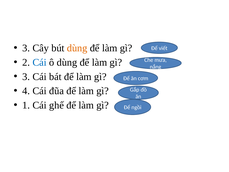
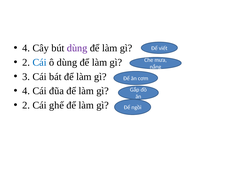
3: 3 -> 4 (26, 48)
dùng colour: orange -> purple (77, 48)
1: 1 -> 2 (26, 105)
